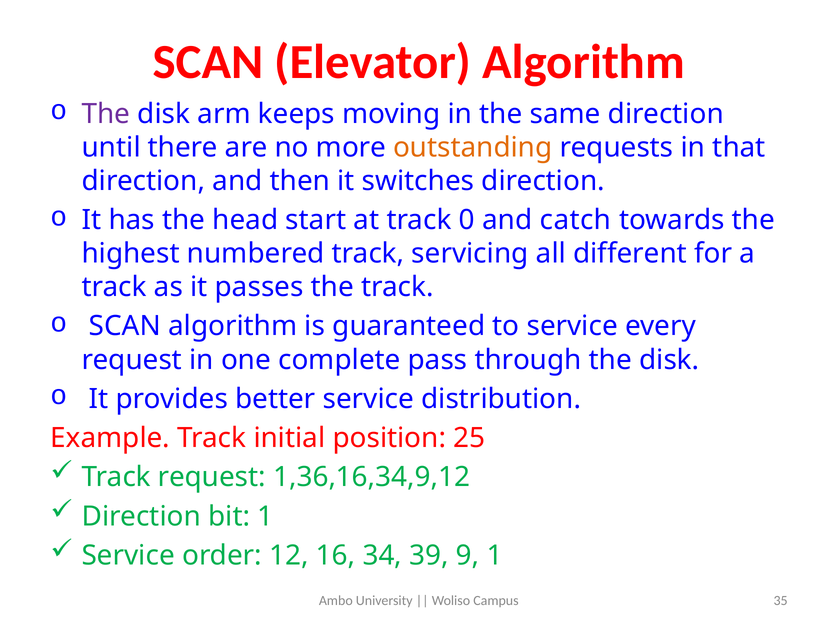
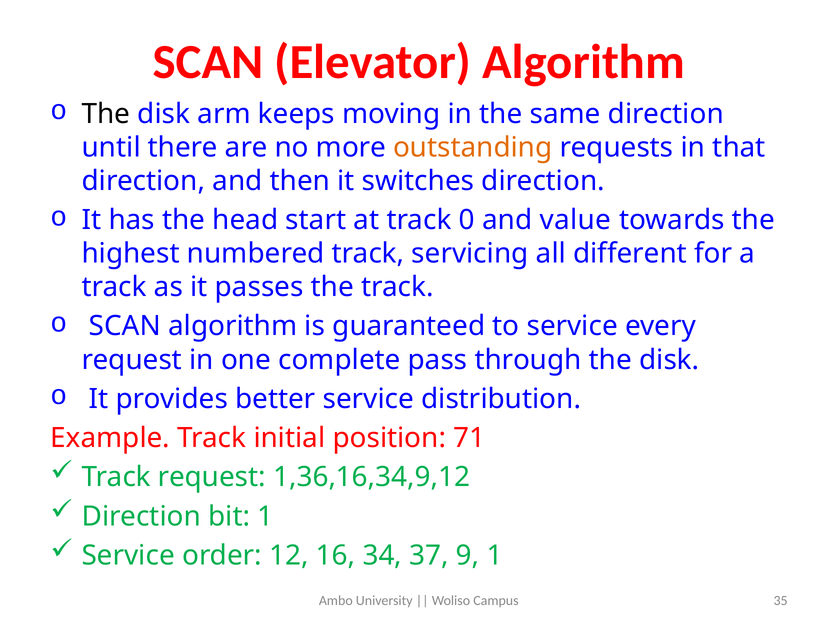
The colour: purple -> black (106, 114)
catch: catch -> value (575, 220)
25: 25 -> 71 (469, 438)
39: 39 -> 37 (429, 555)
